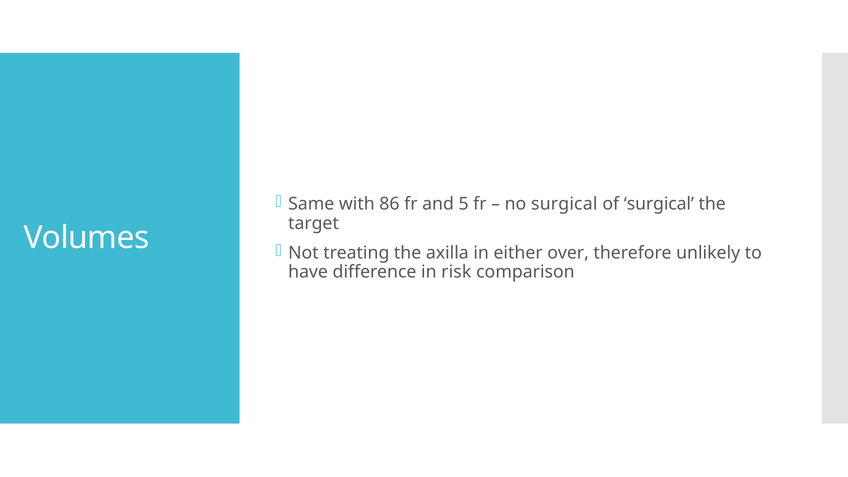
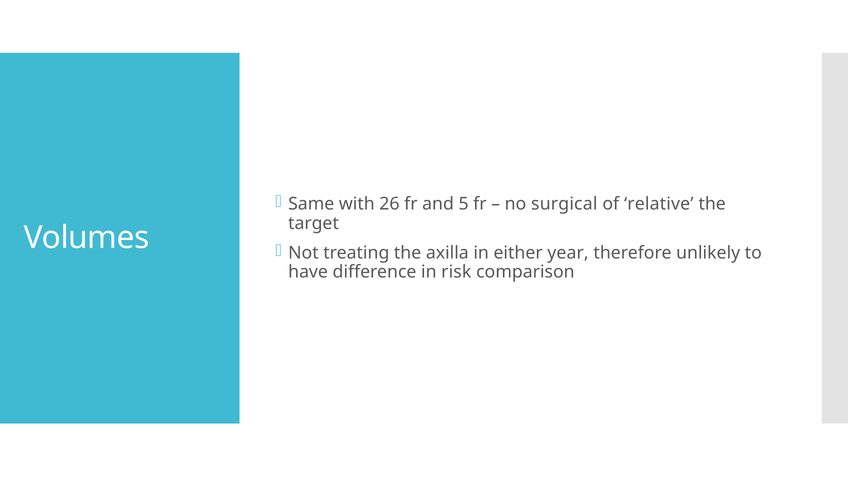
86: 86 -> 26 (389, 204)
of surgical: surgical -> relative (659, 204)
over: over -> year (568, 253)
